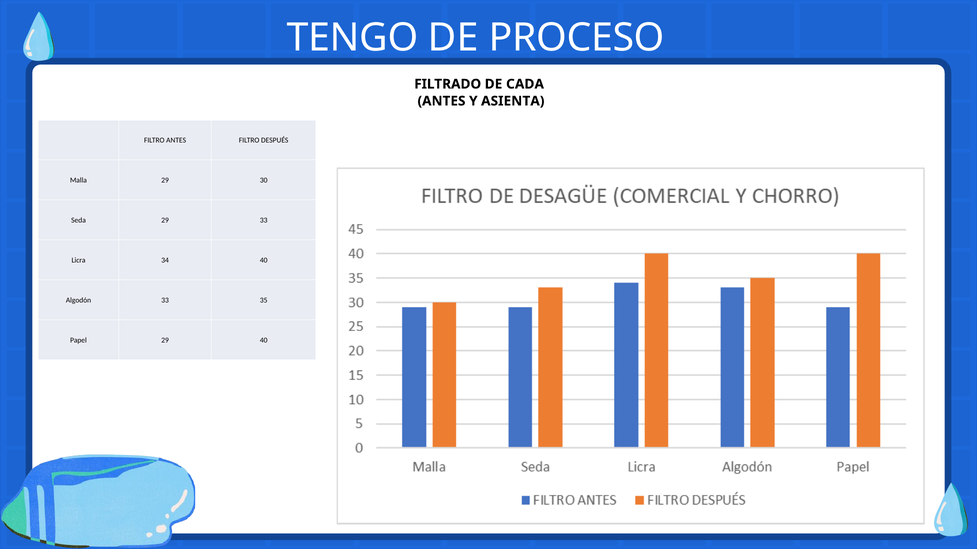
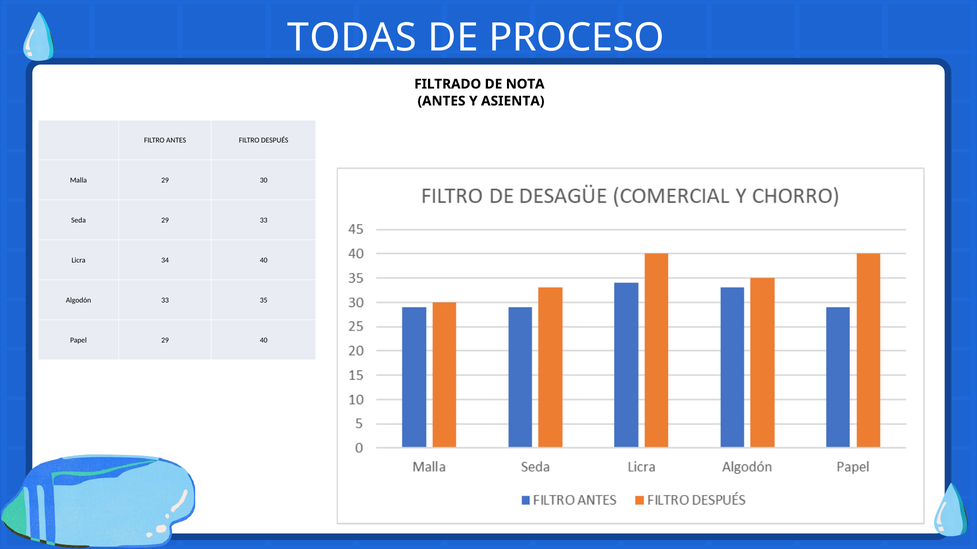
TENGO: TENGO -> TODAS (352, 38)
CADA: CADA -> NOTA (525, 84)
